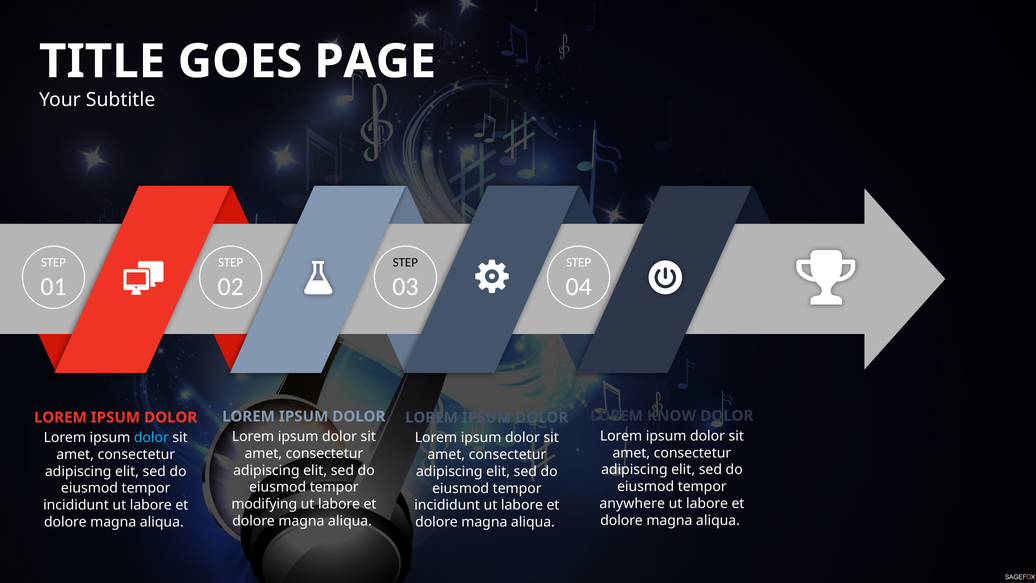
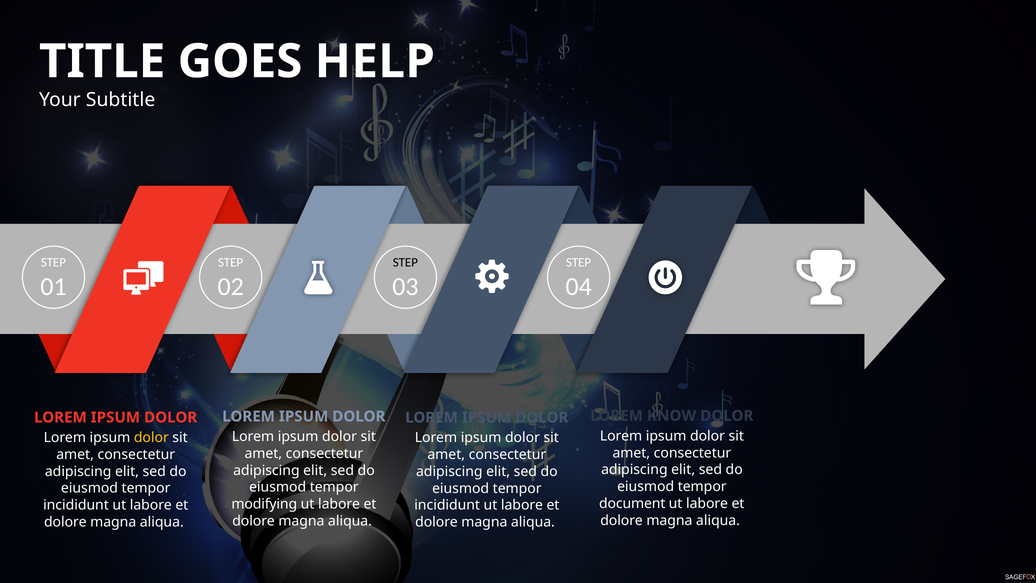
PAGE: PAGE -> HELP (375, 61)
dolor colour: light blue -> yellow (151, 438)
anywhere: anywhere -> document (632, 503)
